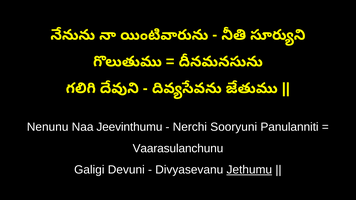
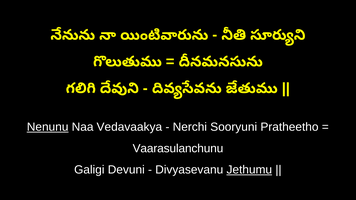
Nenunu underline: none -> present (48, 127)
Jeevinthumu: Jeevinthumu -> Vedavaakya (129, 127)
Panulanniti: Panulanniti -> Pratheetho (289, 127)
